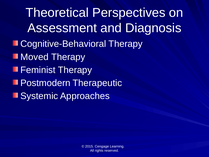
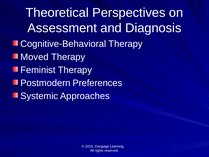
Therapeutic: Therapeutic -> Preferences (97, 83)
